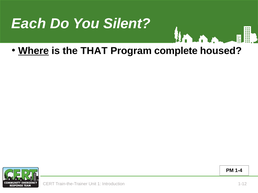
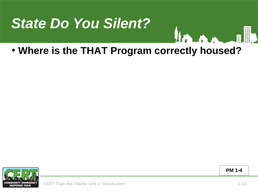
Each: Each -> State (29, 24)
Where underline: present -> none (33, 51)
complete: complete -> correctly (176, 51)
